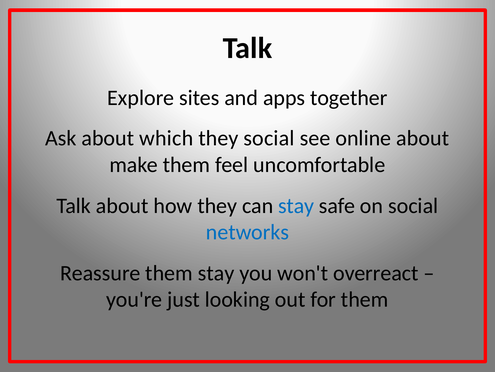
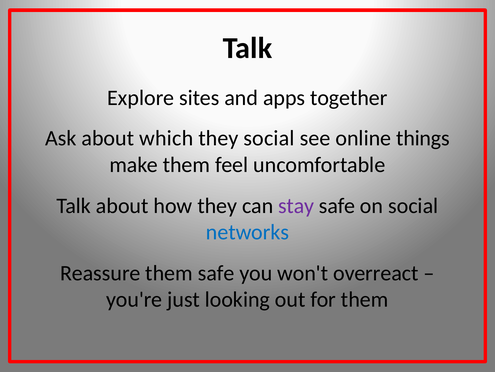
online about: about -> things (423, 138)
stay colour: blue -> purple (296, 205)
them stay: stay -> safe (216, 273)
